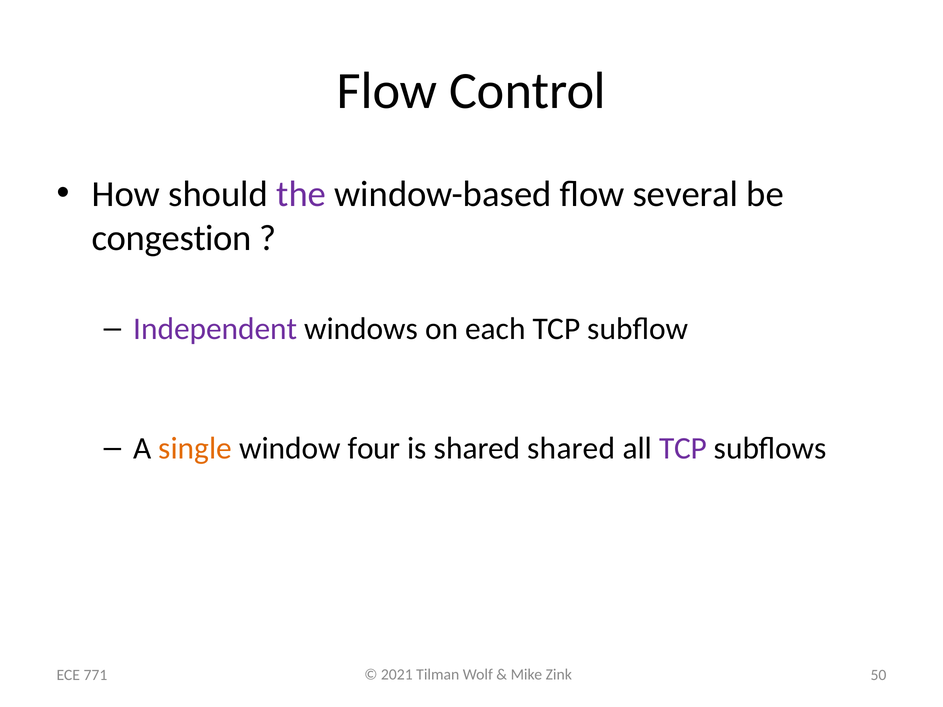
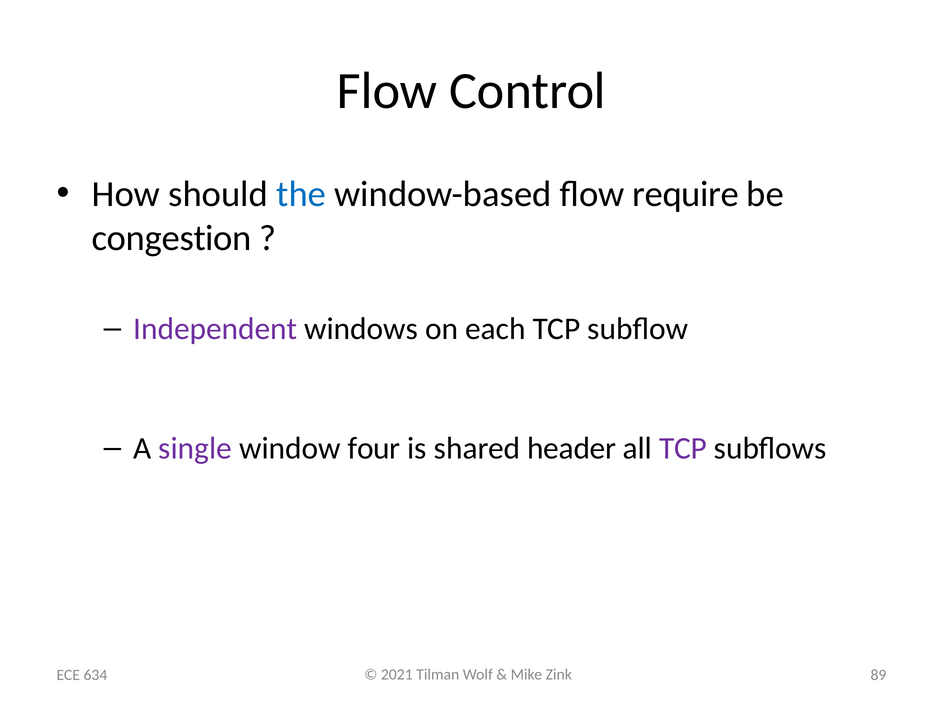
the colour: purple -> blue (301, 194)
several: several -> require (686, 194)
single colour: orange -> purple (195, 449)
shared shared: shared -> header (572, 449)
50: 50 -> 89 (878, 675)
771: 771 -> 634 (95, 675)
